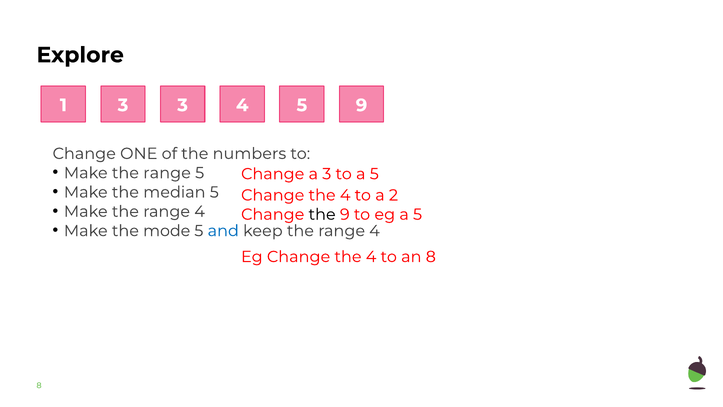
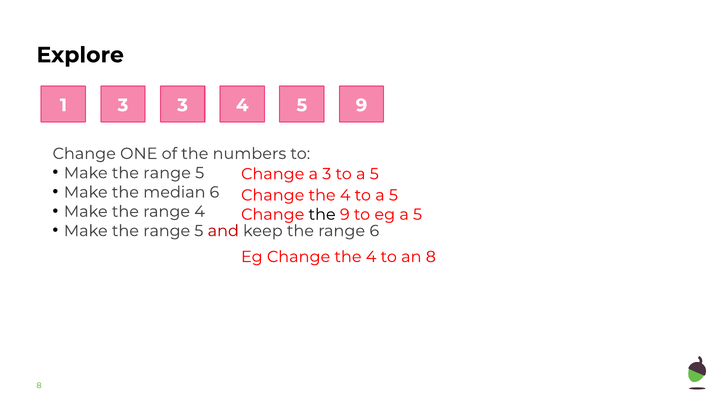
median 5: 5 -> 6 (214, 192)
4 to a 2: 2 -> 5 (393, 195)
mode: mode -> range (167, 231)
and colour: blue -> red (223, 231)
keep the range 4: 4 -> 6 (374, 231)
